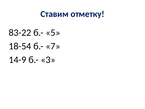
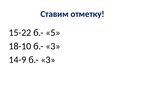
83-22: 83-22 -> 15-22 (20, 33)
18-54: 18-54 -> 18-10 (20, 46)
7: 7 -> 3 (53, 46)
